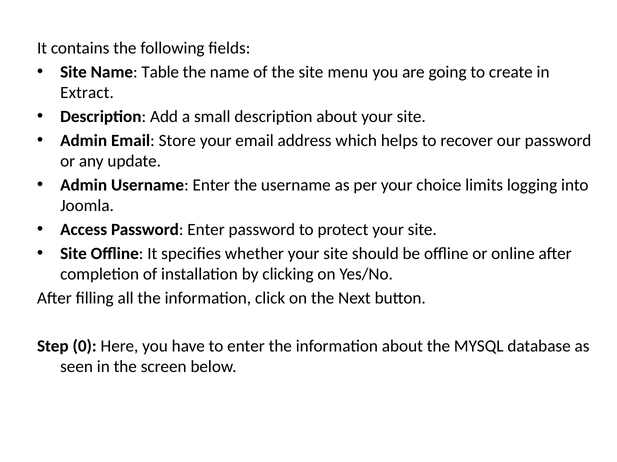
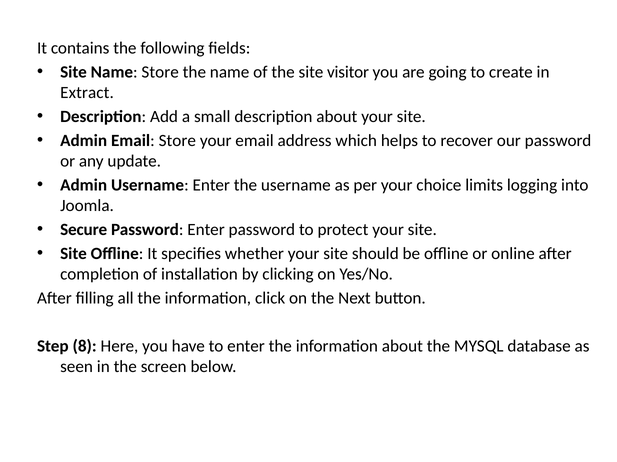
Name Table: Table -> Store (160, 72)
menu: menu -> visitor (348, 72)
Access: Access -> Secure (84, 230)
0: 0 -> 8 (85, 347)
